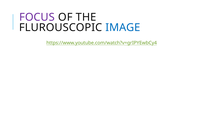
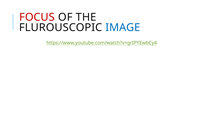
FOCUS colour: purple -> red (37, 17)
